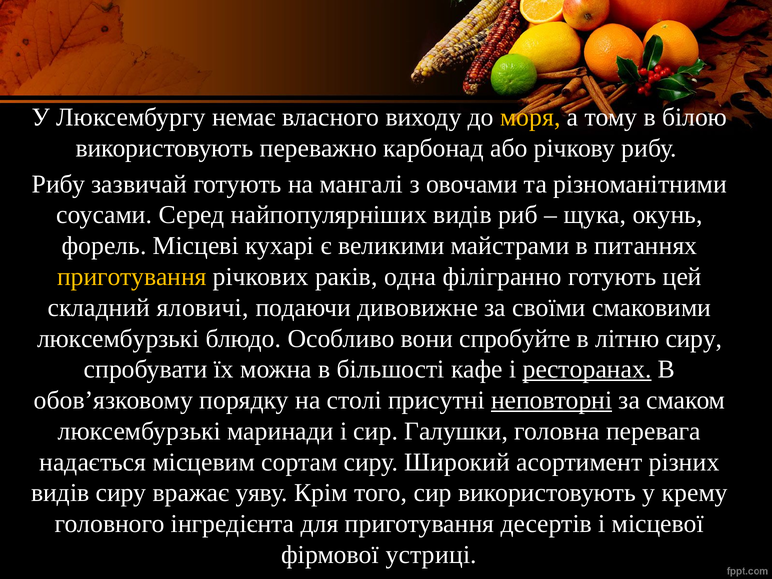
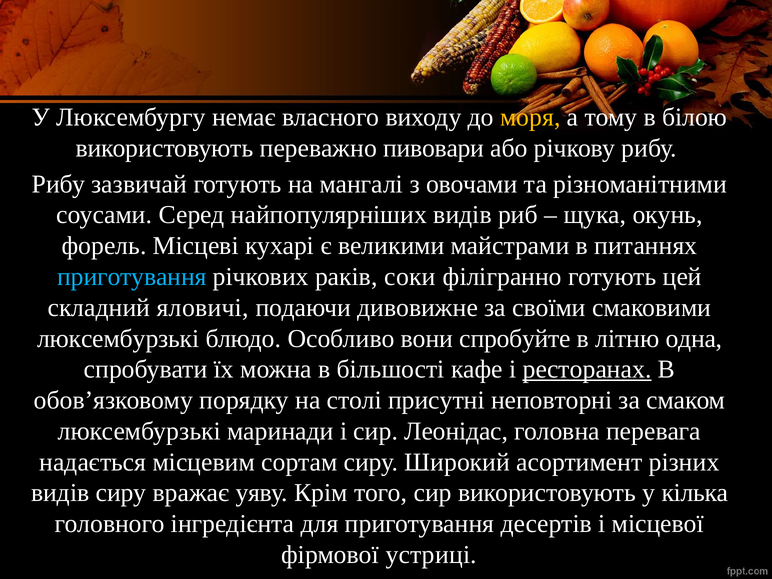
карбонад: карбонад -> пивовари (434, 148)
приготування colour: yellow -> light blue (132, 277)
одна: одна -> соки (410, 277)
літню сиру: сиру -> одна (694, 339)
неповторні underline: present -> none (552, 400)
Галушки: Галушки -> Леонідас (456, 431)
крему: крему -> кілька (695, 493)
